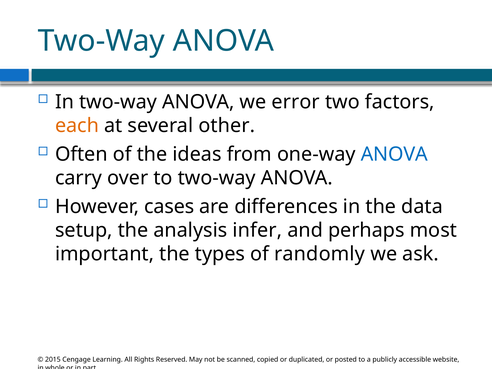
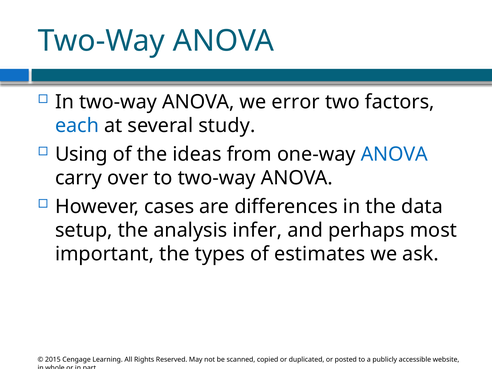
each colour: orange -> blue (77, 126)
other: other -> study (227, 126)
Often: Often -> Using (81, 154)
randomly: randomly -> estimates (320, 254)
